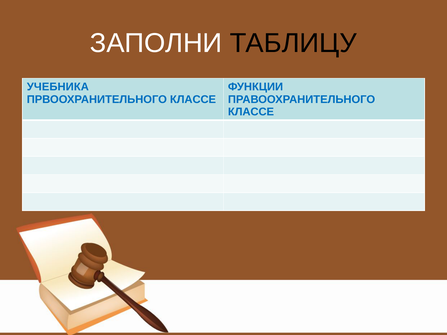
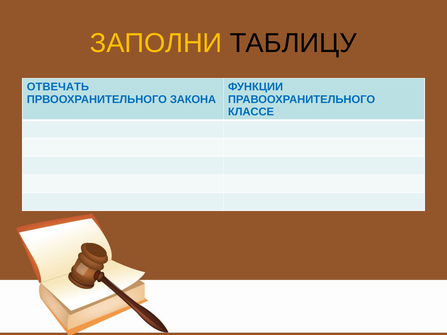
ЗАПОЛНИ colour: white -> yellow (156, 43)
УЧЕБНИКА: УЧЕБНИКА -> ОТВЕЧАТЬ (58, 87)
ПРВООХРАНИТЕЛЬНОГО КЛАССЕ: КЛАССЕ -> ЗАКОНА (193, 99)
